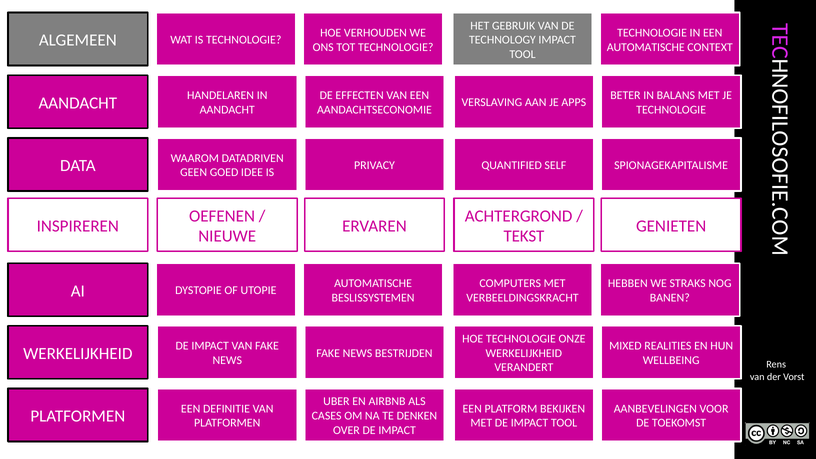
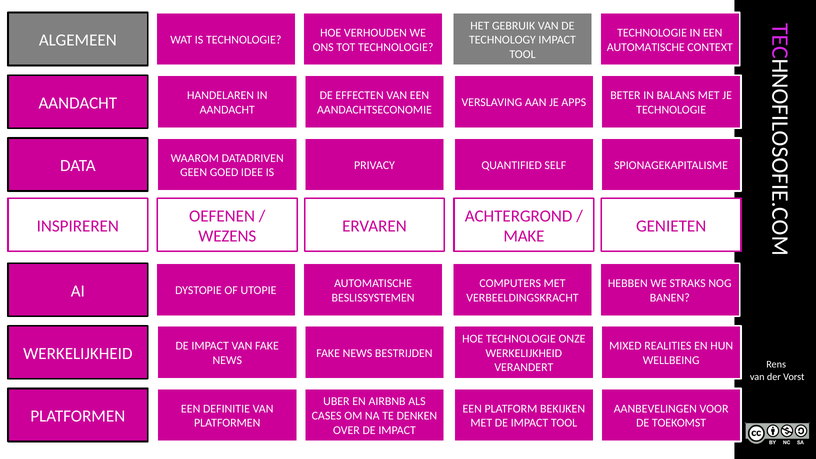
NIEUWE: NIEUWE -> WEZENS (227, 236)
TEKST: TEKST -> MAKE (524, 236)
